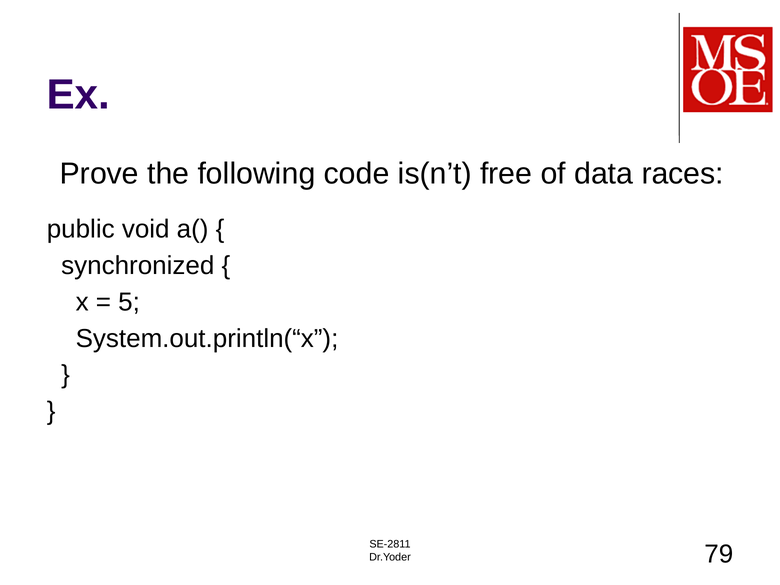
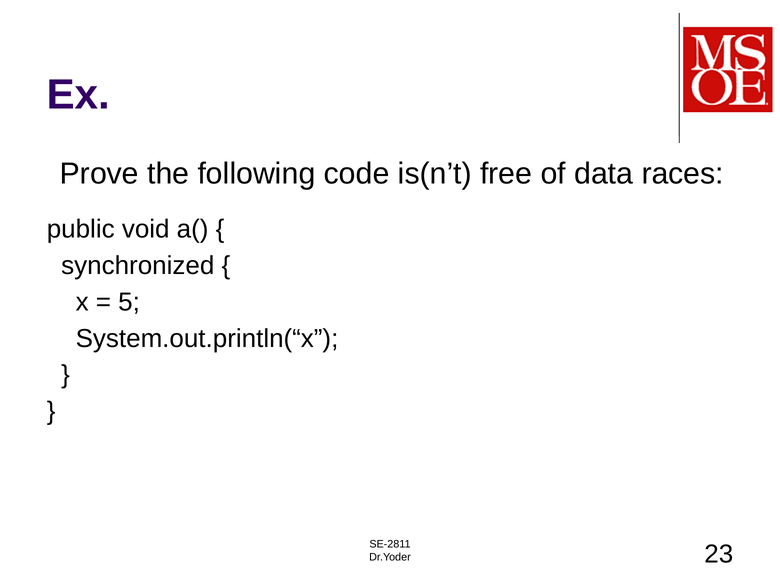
79: 79 -> 23 (719, 554)
